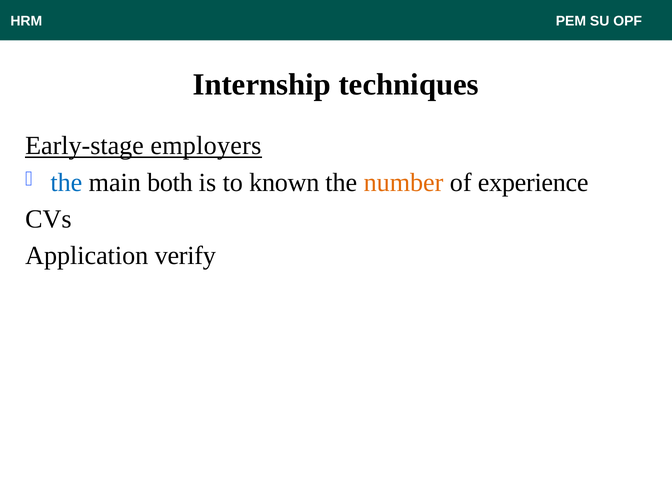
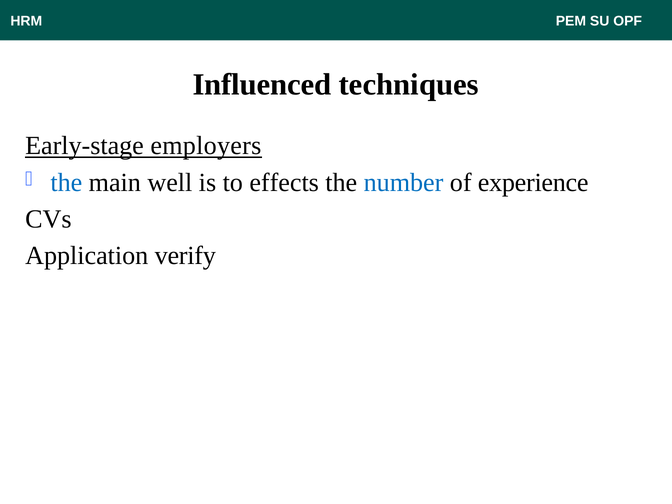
Internship: Internship -> Influenced (262, 85)
both: both -> well (170, 182)
known: known -> effects (284, 182)
number colour: orange -> blue (404, 182)
